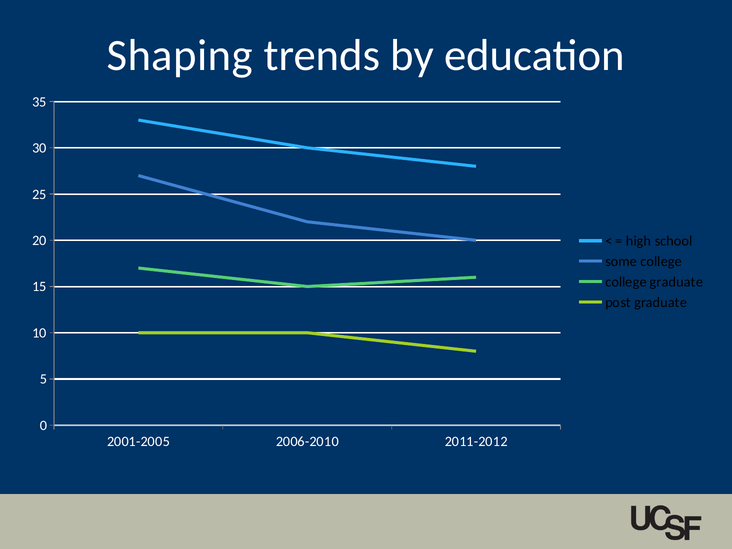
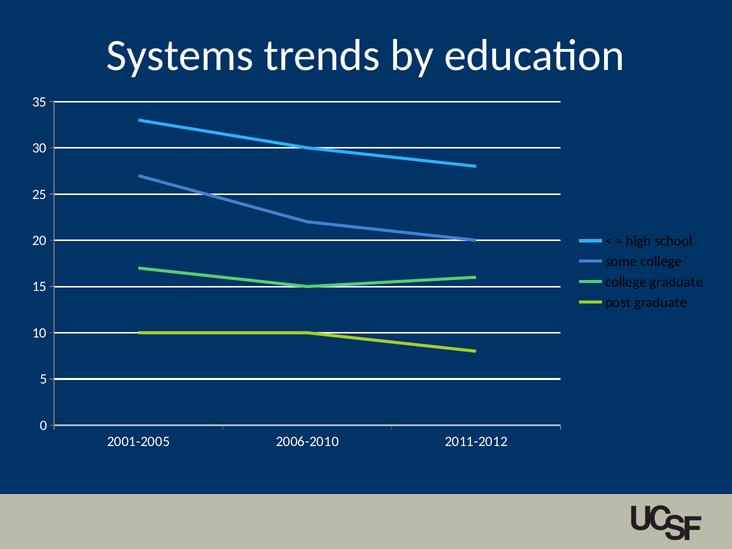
Shaping: Shaping -> Systems (180, 56)
